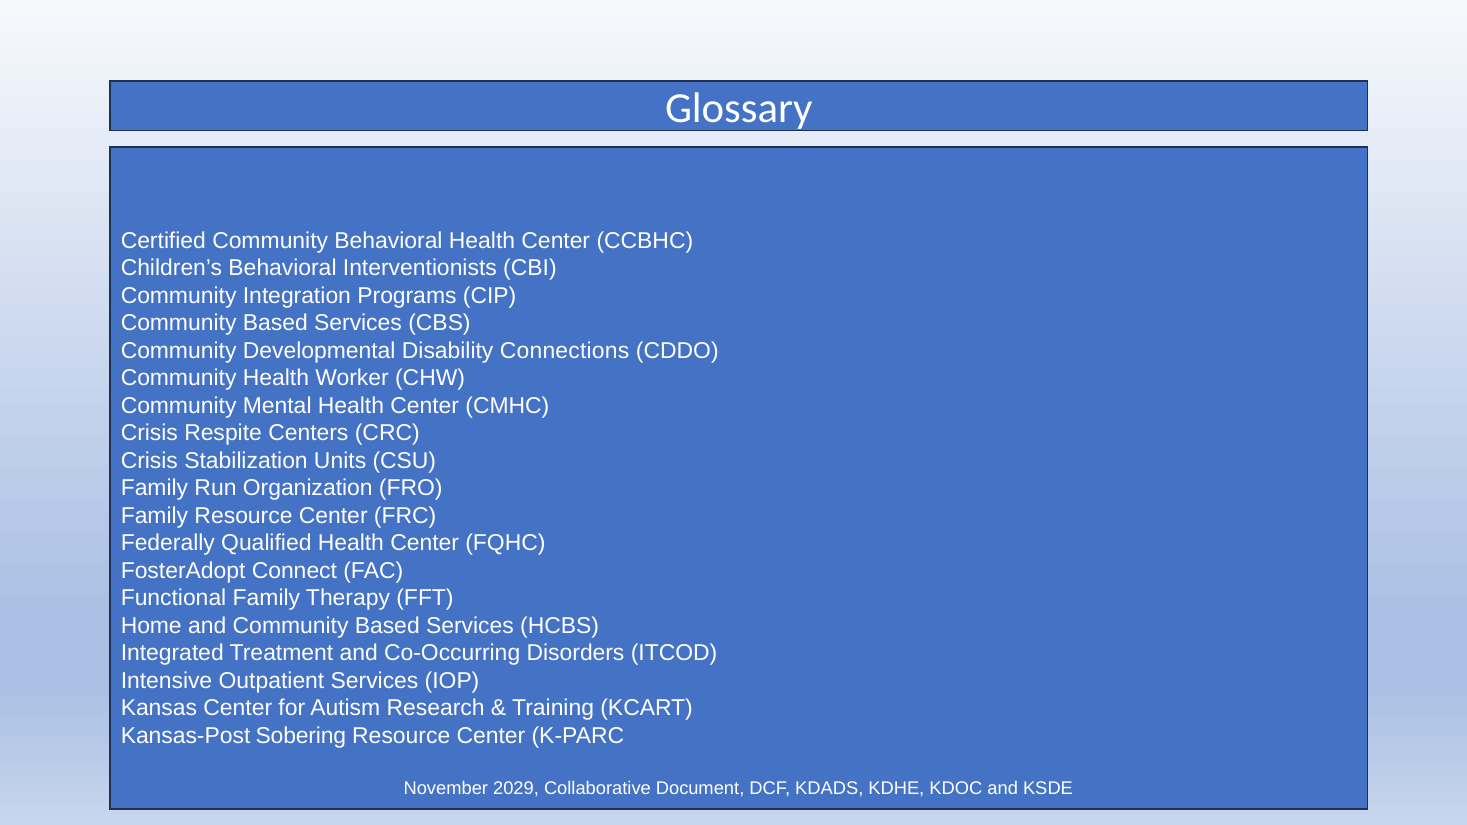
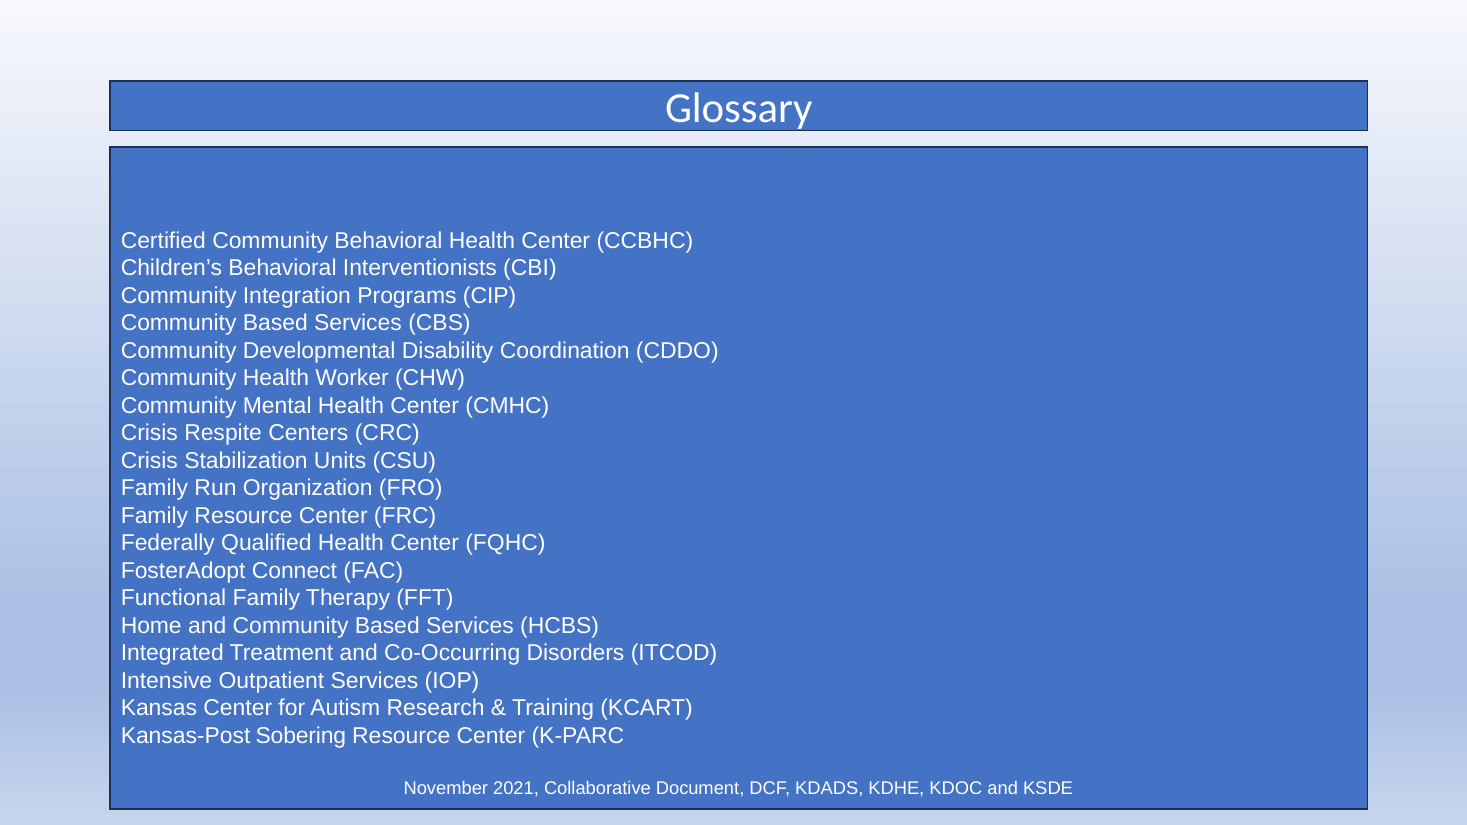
Connections: Connections -> Coordination (565, 351)
2029: 2029 -> 2021 (516, 788)
